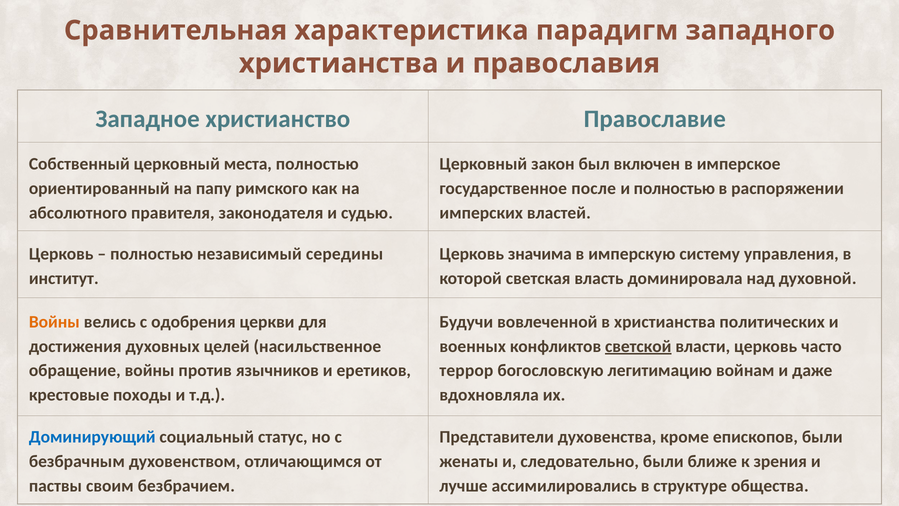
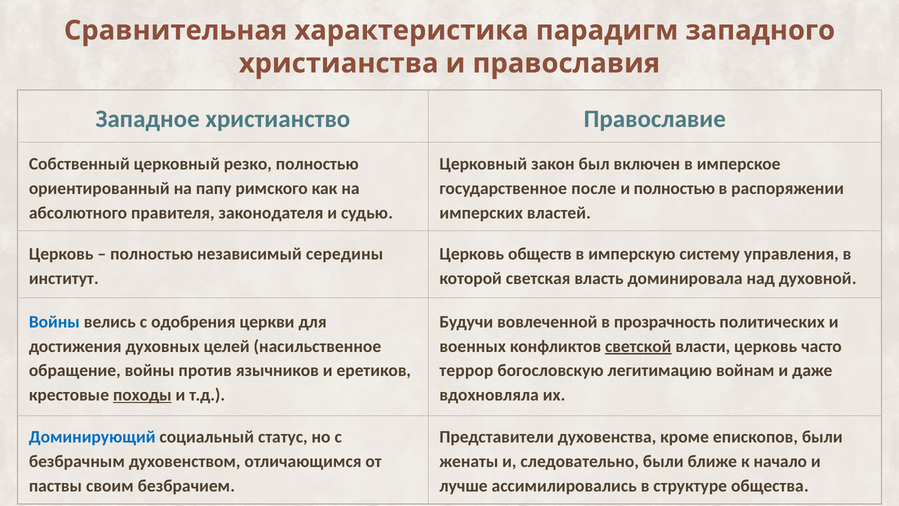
места: места -> резко (248, 164)
значима: значима -> обществ (540, 254)
Войны colour: orange -> blue (54, 322)
в христианства: христианства -> прозрачность (665, 322)
походы underline: none -> present (142, 395)
зрения: зрения -> начало (780, 461)
